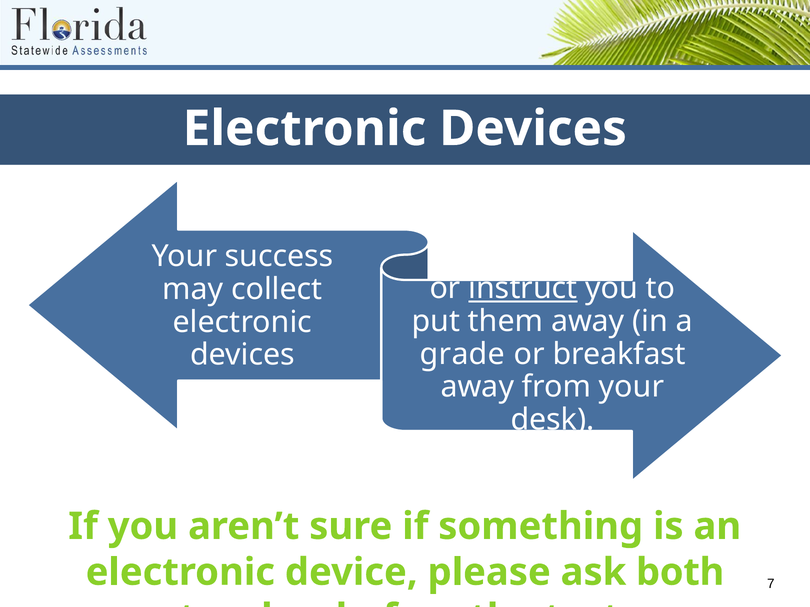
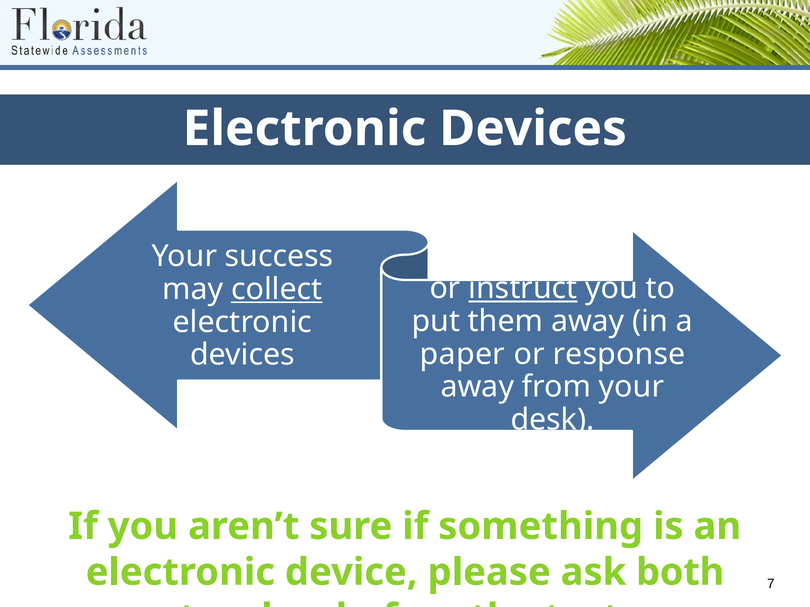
collect underline: none -> present (277, 289)
grade: grade -> paper (462, 354)
breakfast: breakfast -> response (619, 354)
